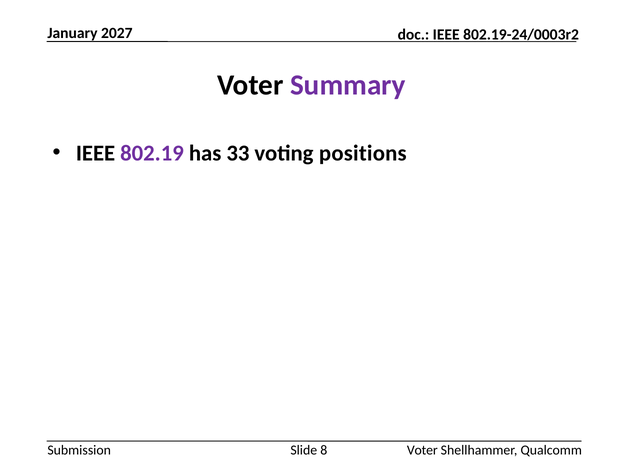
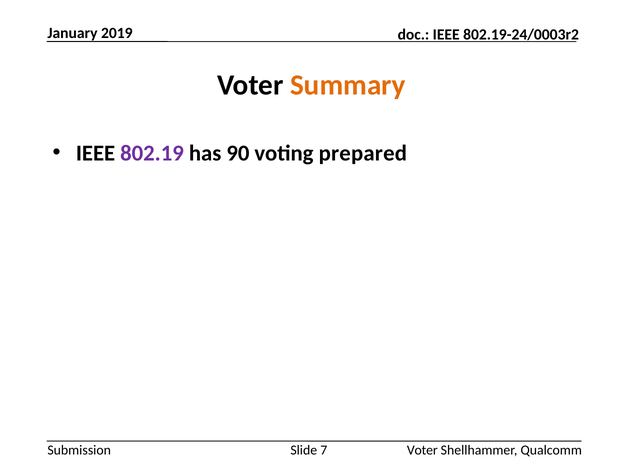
2027: 2027 -> 2019 (117, 33)
Summary colour: purple -> orange (348, 85)
33: 33 -> 90 (238, 153)
positions: positions -> prepared (363, 153)
8: 8 -> 7 (324, 450)
